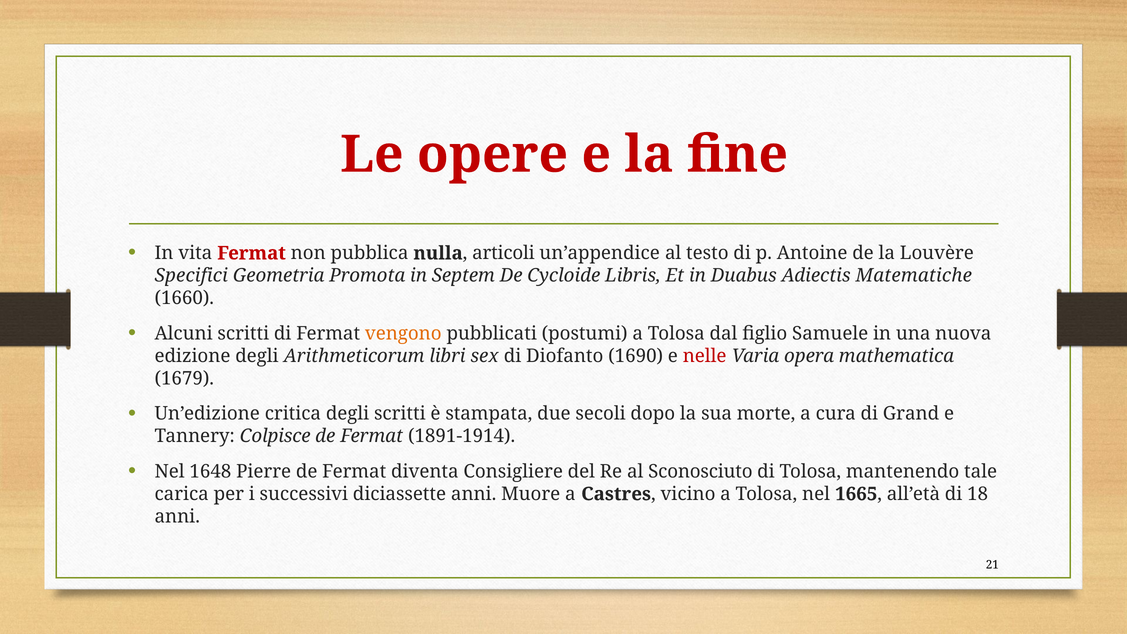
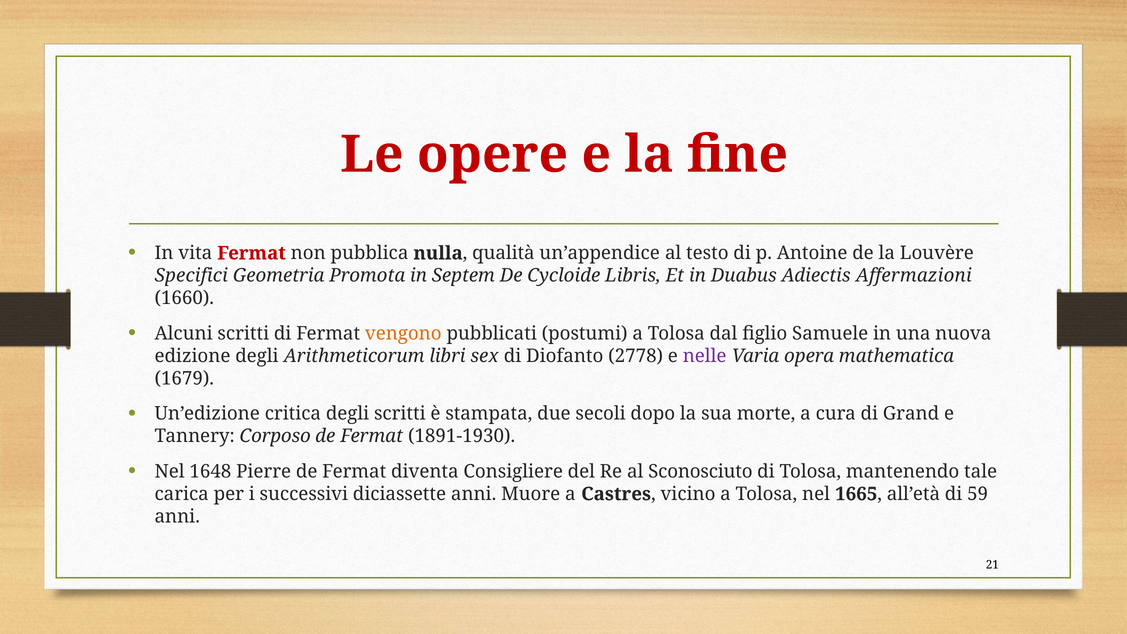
articoli: articoli -> qualità (503, 253)
Matematiche: Matematiche -> Affermazioni (914, 276)
1690: 1690 -> 2778 (636, 356)
nelle colour: red -> purple (705, 356)
Colpisce: Colpisce -> Corposo (275, 436)
1891-1914: 1891-1914 -> 1891-1930 (462, 436)
18: 18 -> 59 (978, 494)
